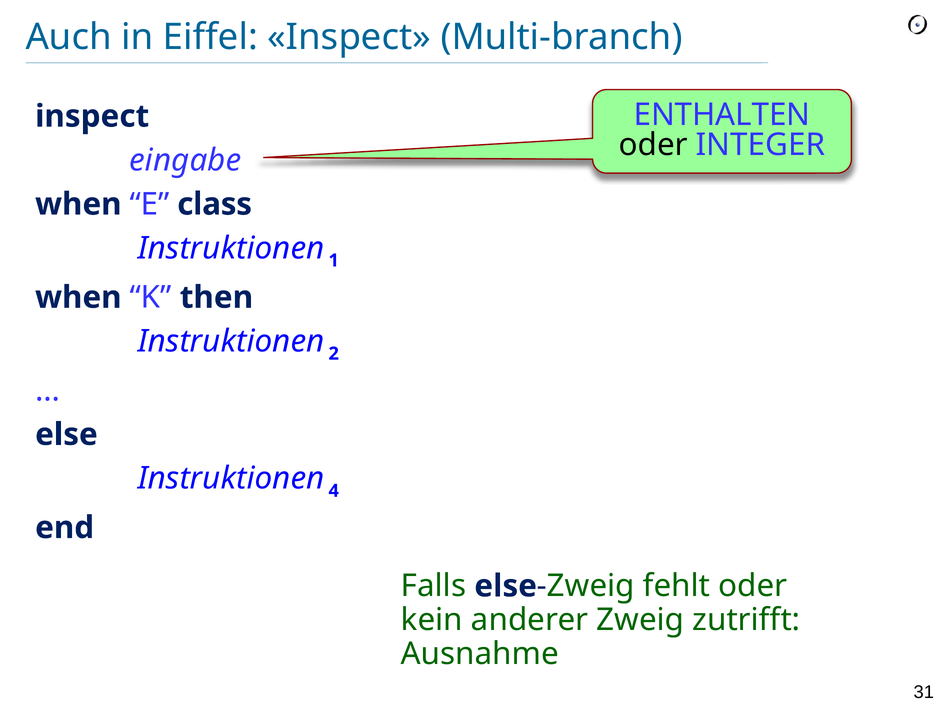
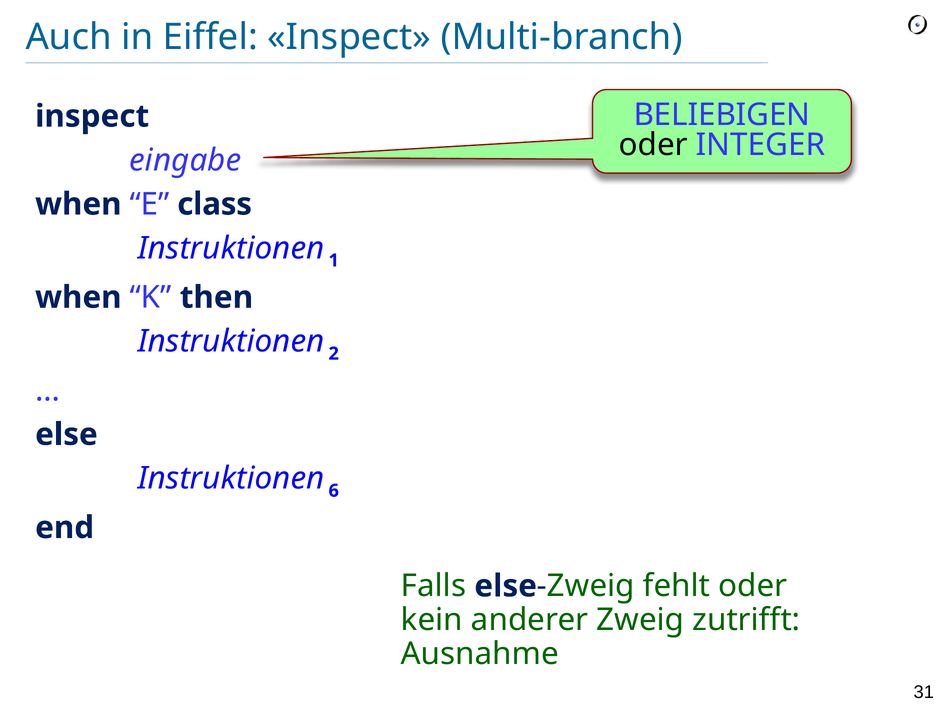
ENTHALTEN: ENTHALTEN -> BELIEBIGEN (722, 115)
4: 4 -> 6 (334, 491)
